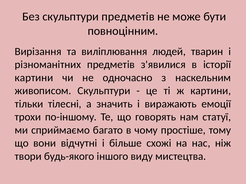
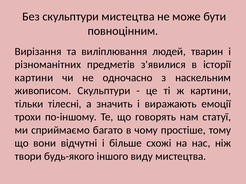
скульптури предметів: предметів -> мистецтва (128, 17)
